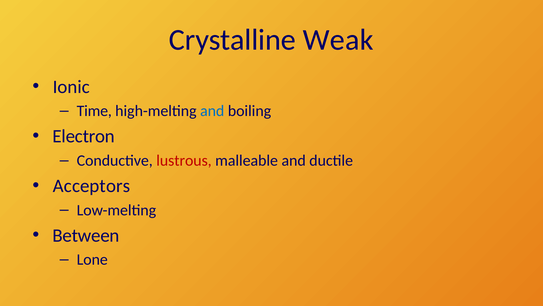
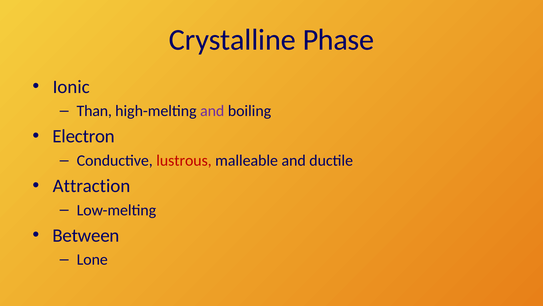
Weak: Weak -> Phase (338, 40)
Time: Time -> Than (94, 111)
and colour: blue -> purple (212, 111)
Acceptors: Acceptors -> Attraction (92, 186)
